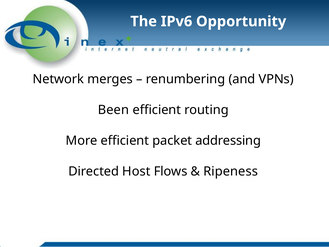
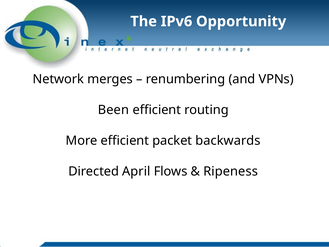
addressing: addressing -> backwards (228, 141)
Host: Host -> April (136, 171)
